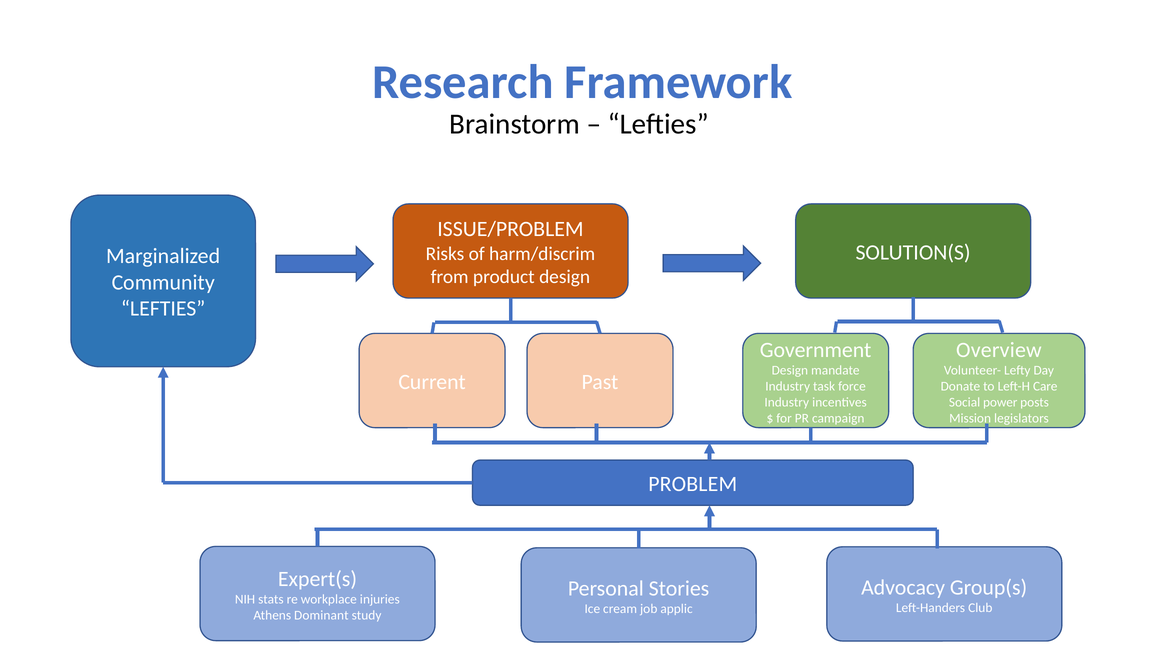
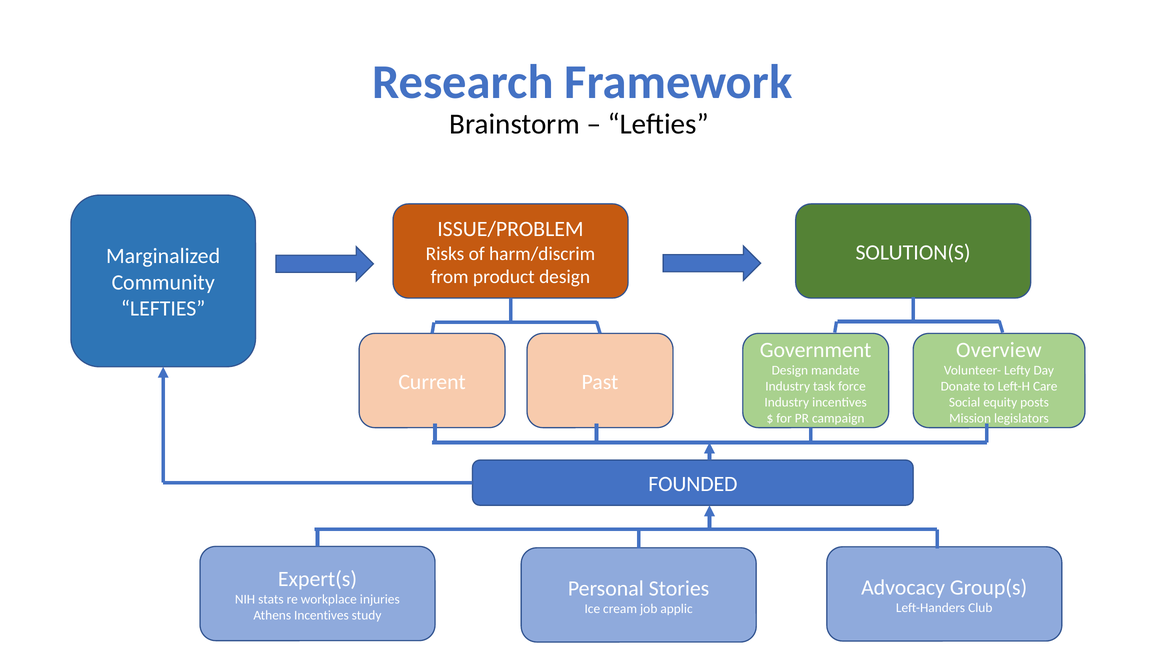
power: power -> equity (1000, 403)
PROBLEM: PROBLEM -> FOUNDED (693, 484)
Athens Dominant: Dominant -> Incentives (321, 616)
